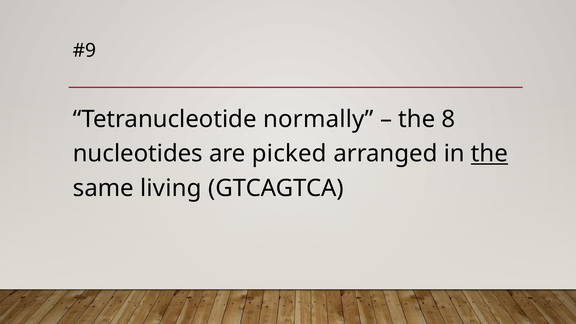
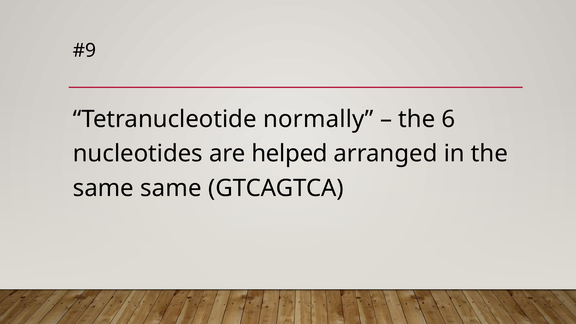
8: 8 -> 6 (448, 119)
picked: picked -> helped (290, 154)
the underline: present -> none (489, 154)
same living: living -> same (171, 188)
